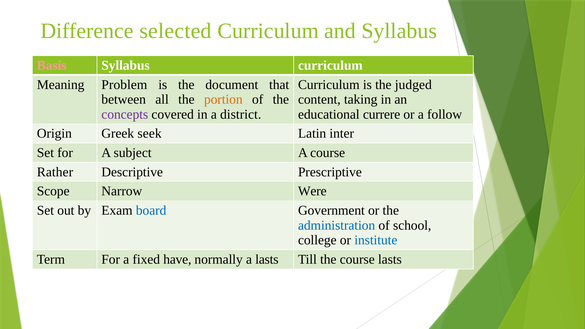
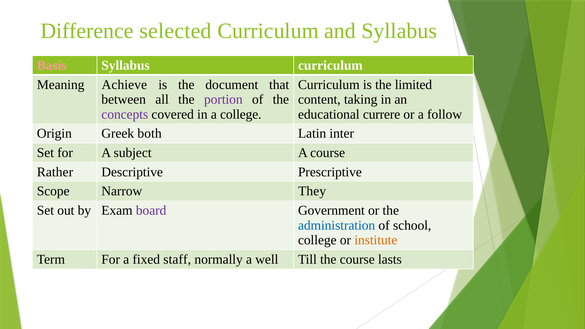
Problem: Problem -> Achieve (124, 85)
judged: judged -> limited (413, 85)
portion colour: orange -> purple (223, 99)
a district: district -> college (241, 114)
seek: seek -> both (150, 134)
Were: Were -> They (312, 191)
board colour: blue -> purple (151, 211)
institute colour: blue -> orange (376, 240)
have: have -> staff (177, 259)
a lasts: lasts -> well (267, 259)
